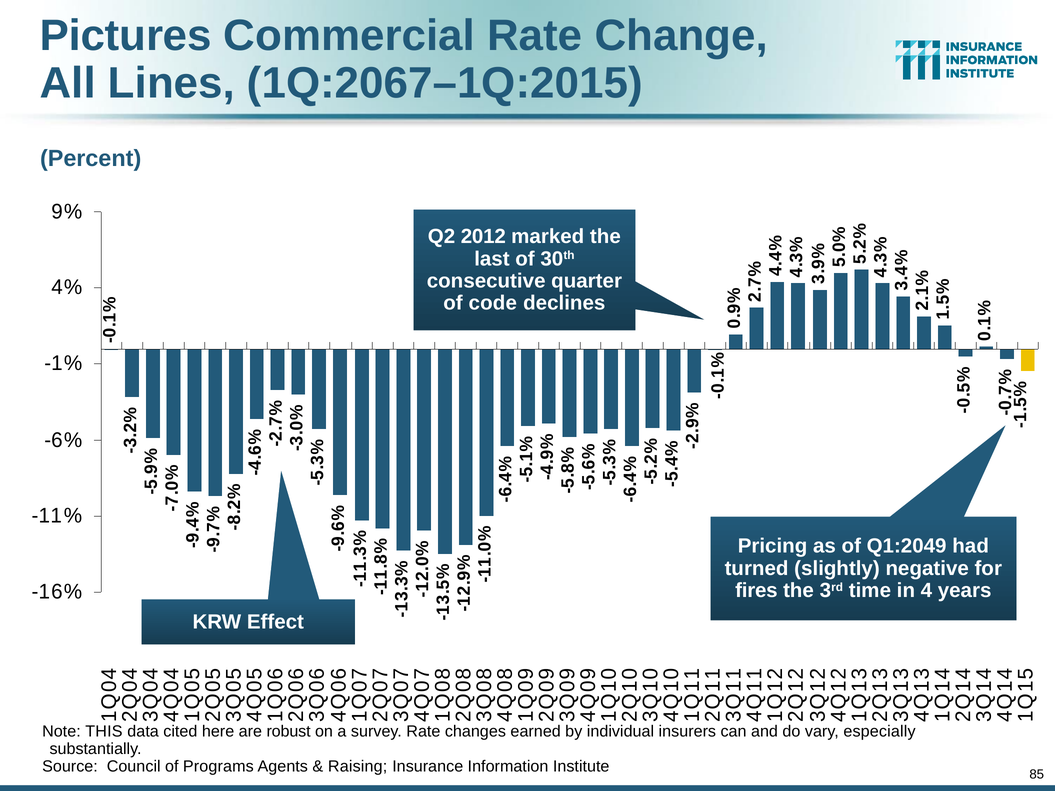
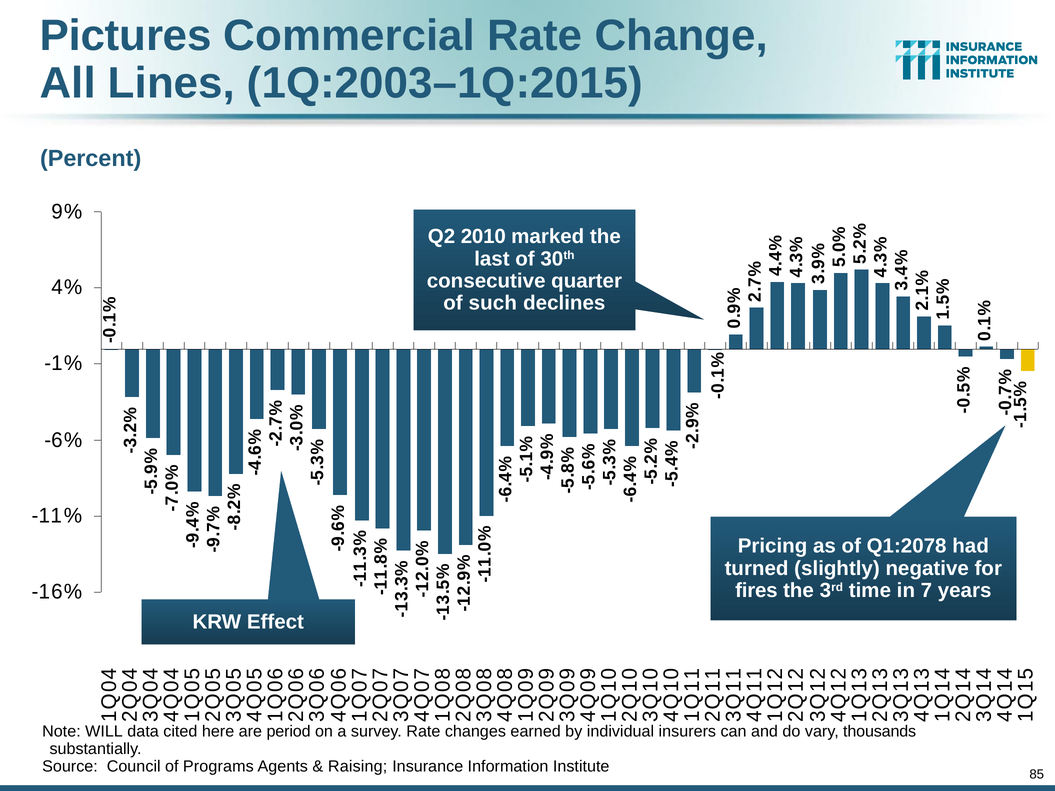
1Q:2067–1Q:2015: 1Q:2067–1Q:2015 -> 1Q:2003–1Q:2015 (445, 83)
2012: 2012 -> 2010 (483, 237)
code: code -> such (493, 303)
Q1:2049: Q1:2049 -> Q1:2078 (907, 546)
in 4: 4 -> 7 (926, 591)
THIS: THIS -> WILL (104, 732)
robust: robust -> period (289, 732)
especially: especially -> thousands (880, 732)
